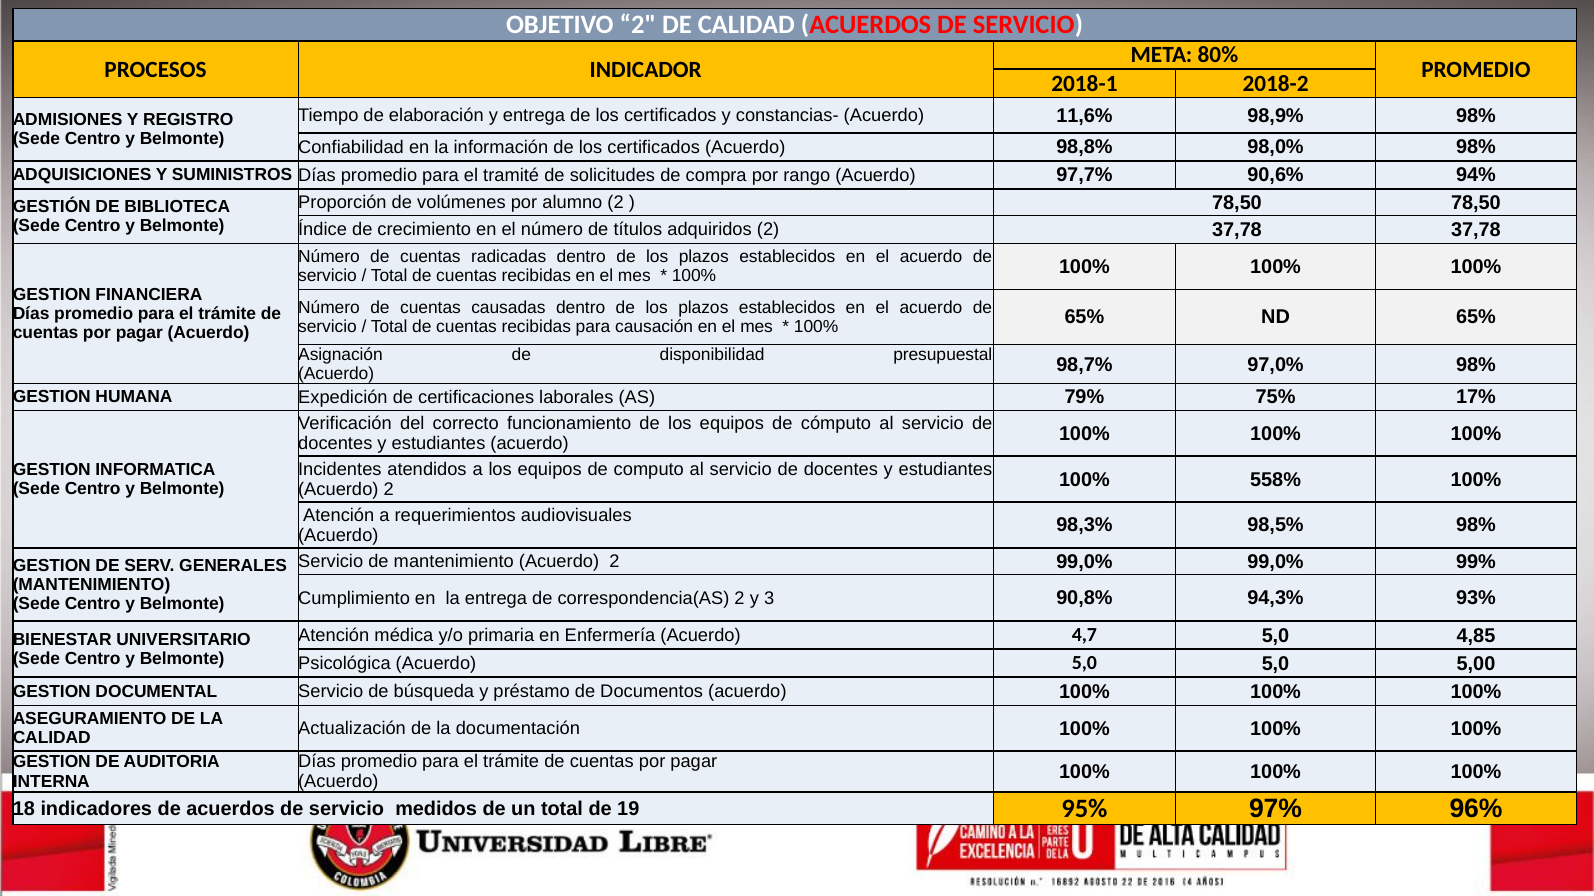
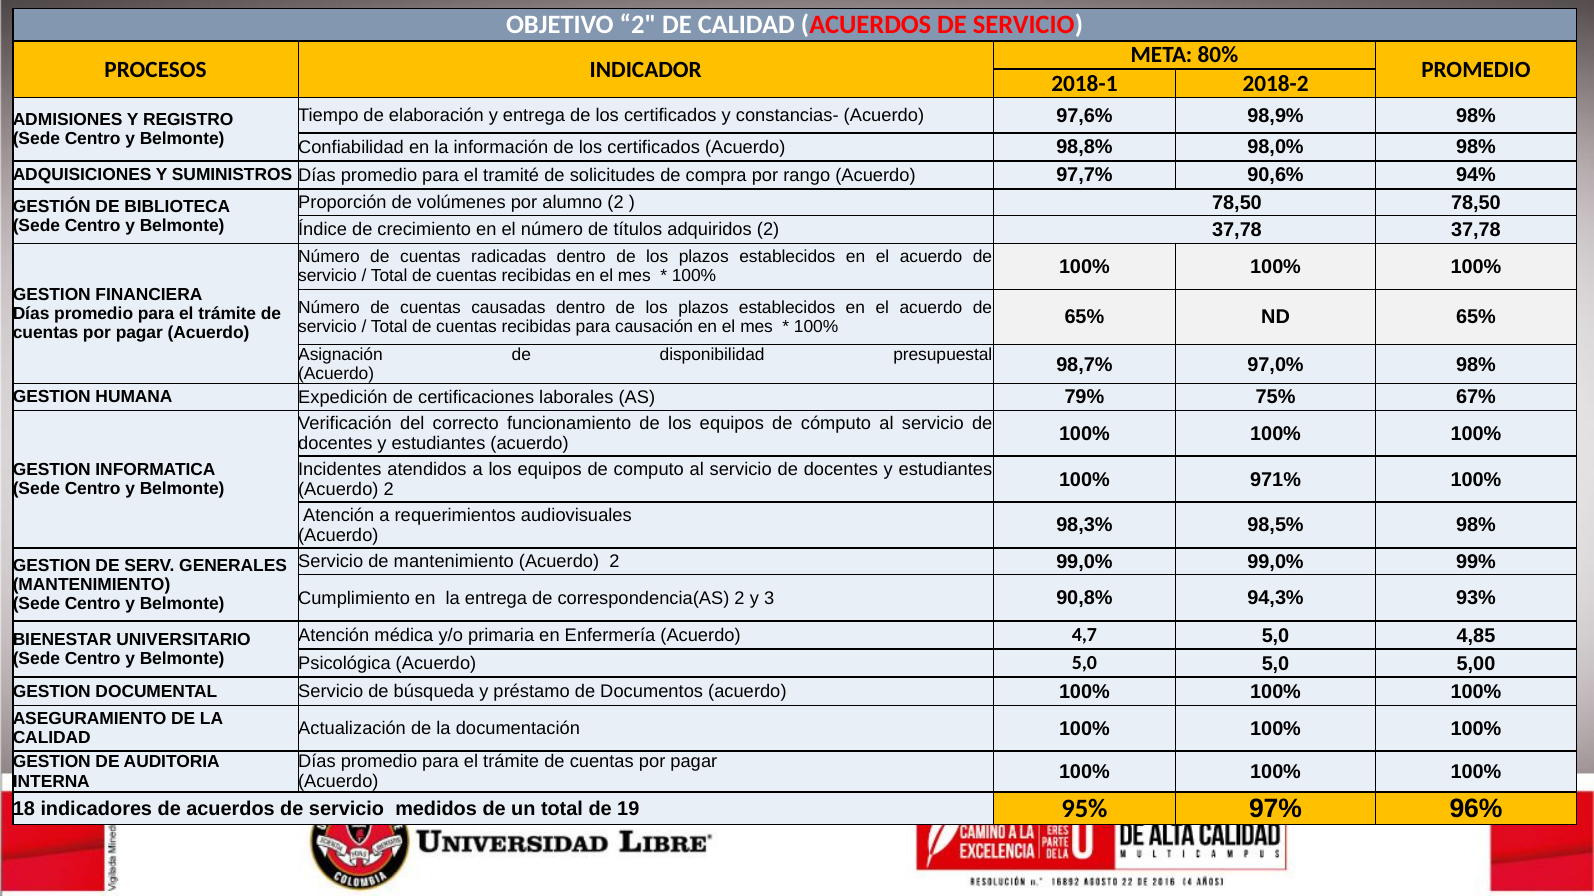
11,6%: 11,6% -> 97,6% (1084, 116)
17%: 17% -> 67% (1476, 397)
558%: 558% -> 971% (1276, 480)
